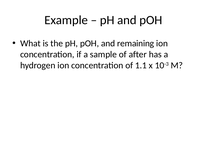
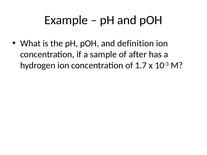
remaining: remaining -> definition (136, 43)
1.1: 1.1 -> 1.7 (141, 66)
